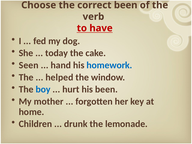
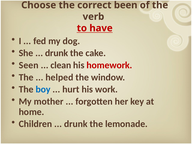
today: today -> drunk (57, 53)
hand: hand -> clean (61, 65)
homework colour: blue -> red (109, 65)
his been: been -> work (106, 89)
